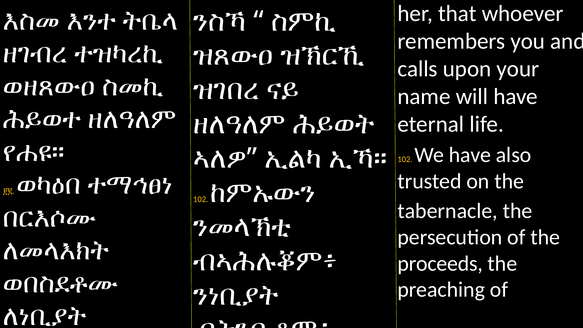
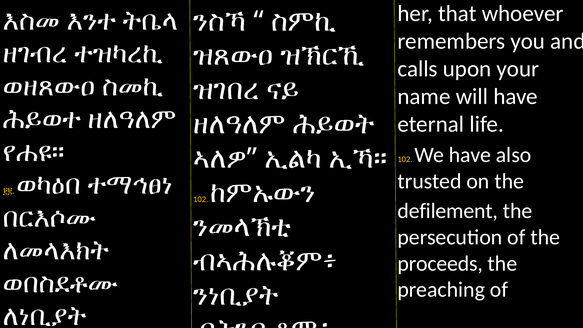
tabernacle: tabernacle -> defilement (448, 211)
